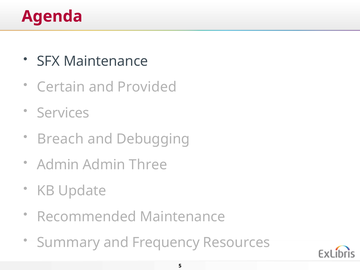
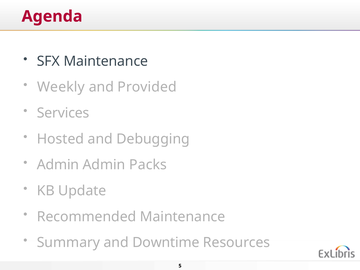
Certain: Certain -> Weekly (61, 87)
Breach: Breach -> Hosted (60, 139)
Three: Three -> Packs (148, 165)
Frequency: Frequency -> Downtime (166, 243)
